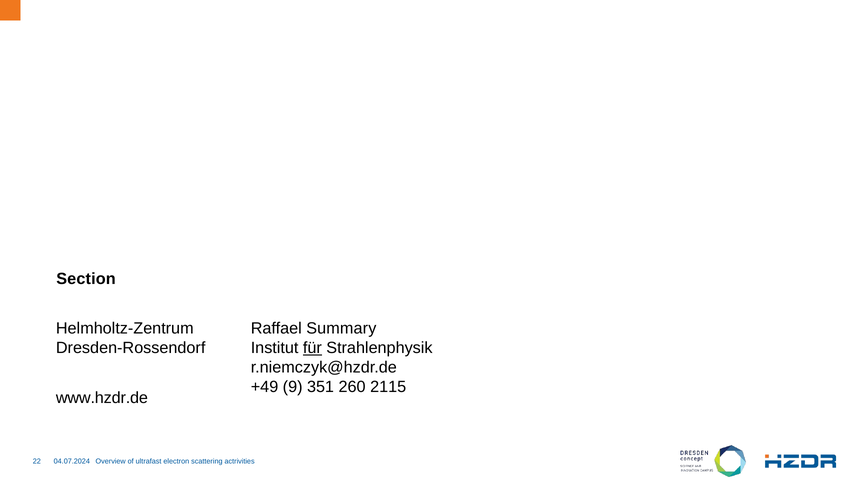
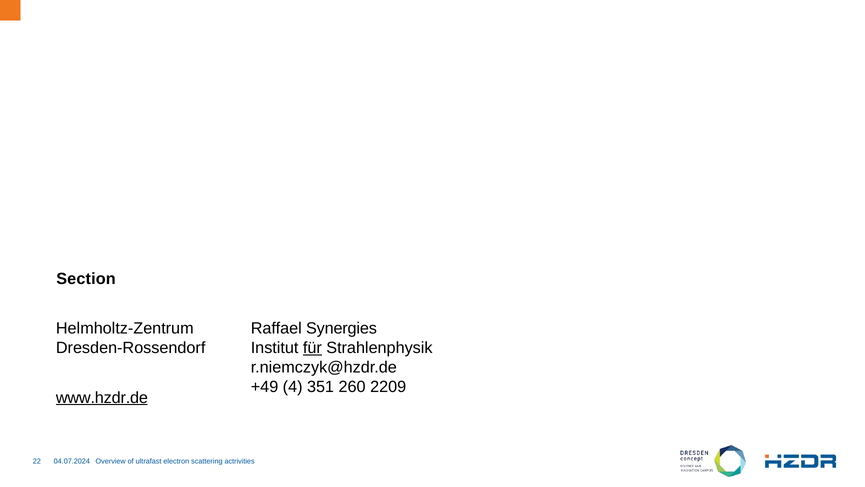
Summary: Summary -> Synergies (341, 328)
9: 9 -> 4 (293, 387)
2115: 2115 -> 2209 (388, 387)
www.hzdr.de underline: none -> present (102, 397)
